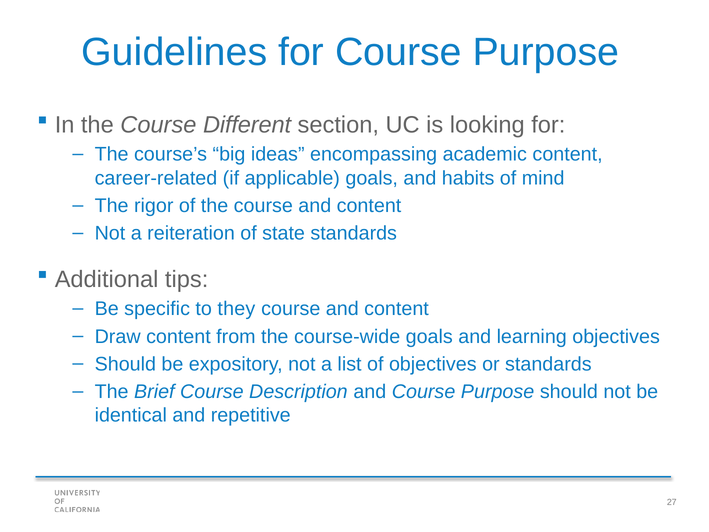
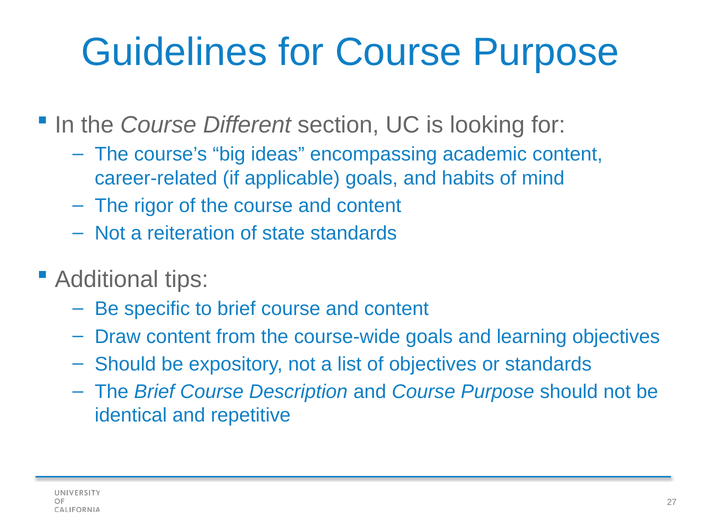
to they: they -> brief (236, 309)
